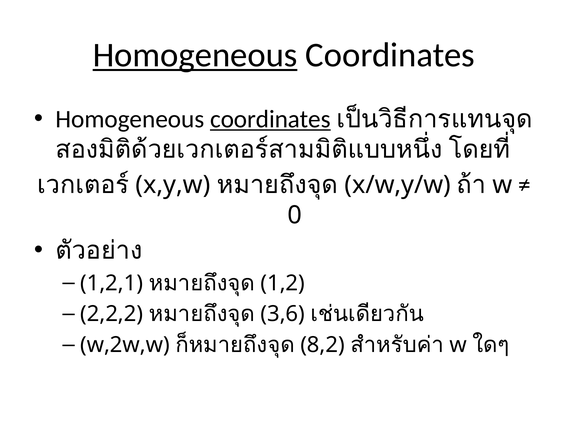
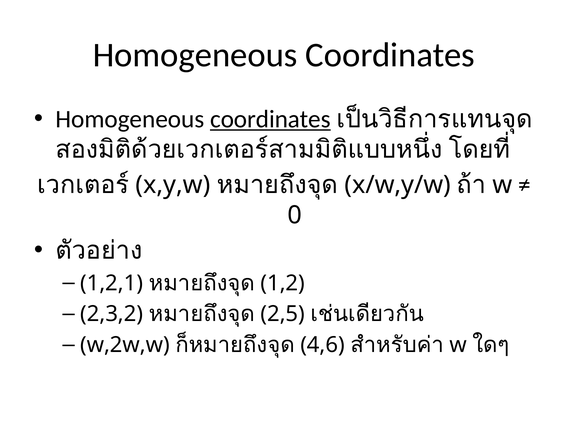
Homogeneous underline: present -> none (195, 55)
2,2,2: 2,2,2 -> 2,3,2 (112, 314)
3,6: 3,6 -> 2,5 (283, 314)
8,2: 8,2 -> 4,6 (323, 345)
